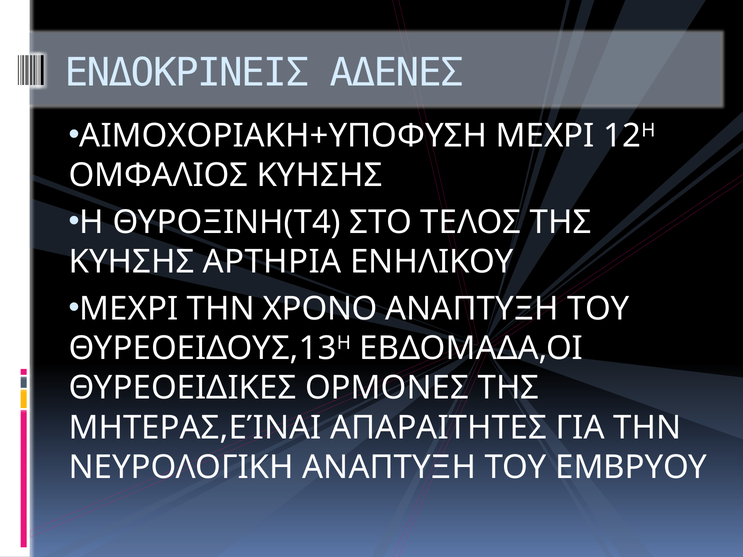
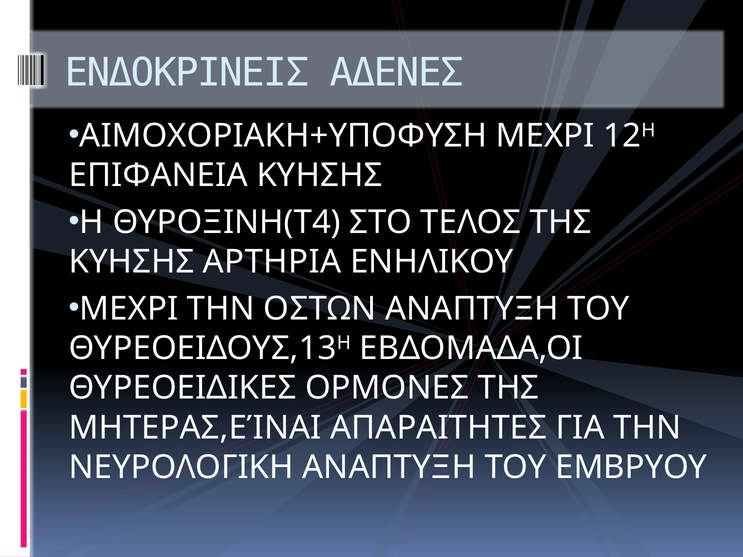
ΟΜΦΑΛΙΟΣ: ΟΜΦΑΛΙΟΣ -> ΕΠΙΦΑΝΕΙΑ (158, 175)
ΧΡΟΝΟ: ΧΡΟΝΟ -> ΟΣΤΩΝ (320, 309)
